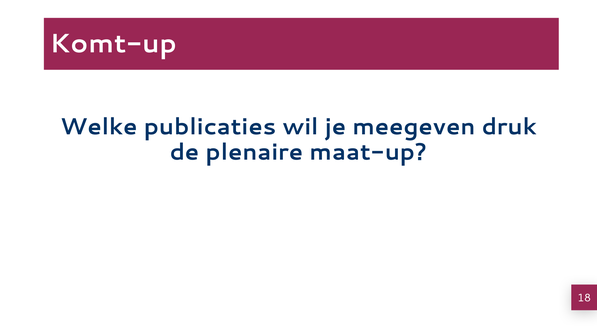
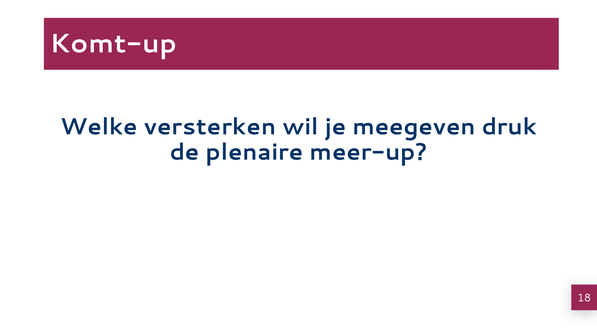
publicaties: publicaties -> versterken (210, 127)
maat-up: maat-up -> meer-up (368, 152)
